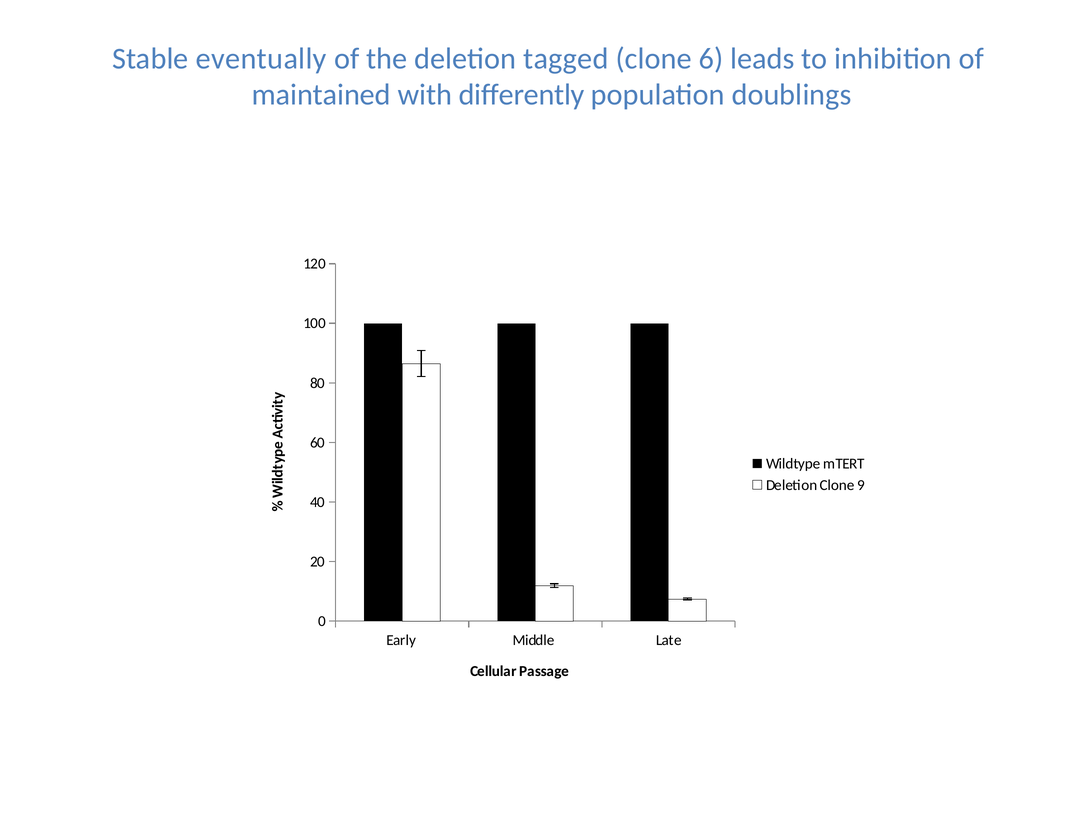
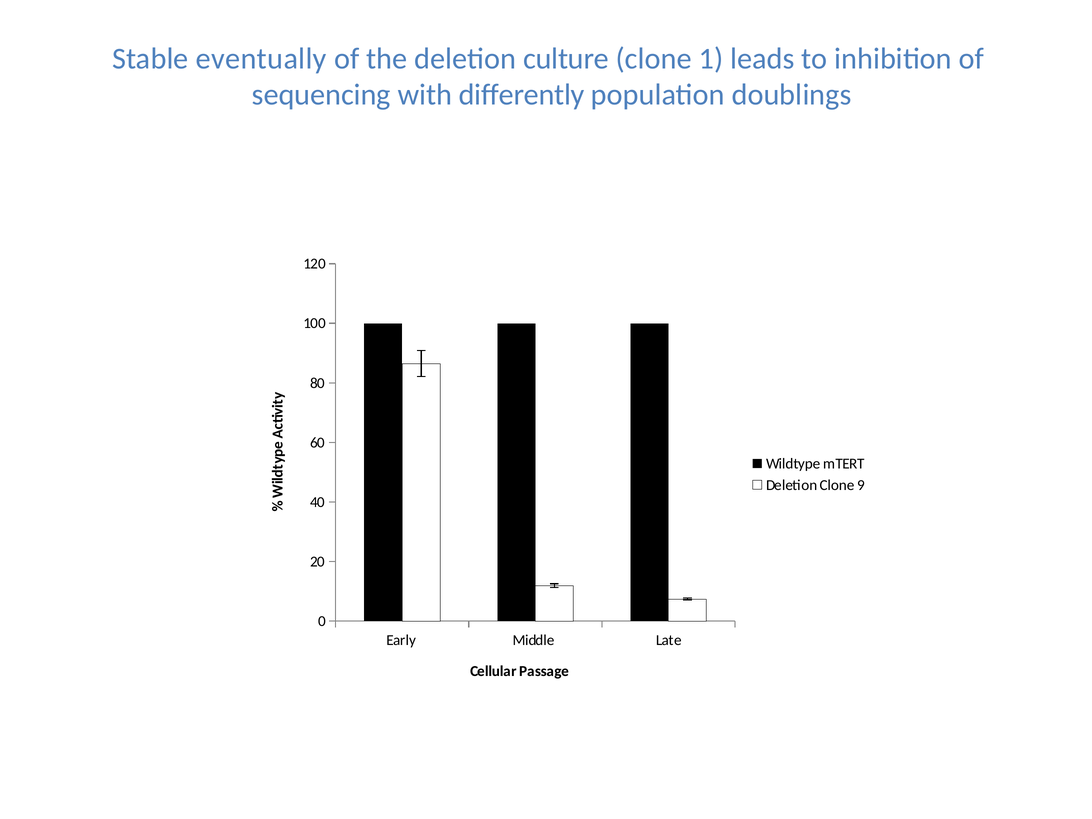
tagged: tagged -> culture (566, 59)
6: 6 -> 1 (711, 59)
maintained: maintained -> sequencing (321, 95)
